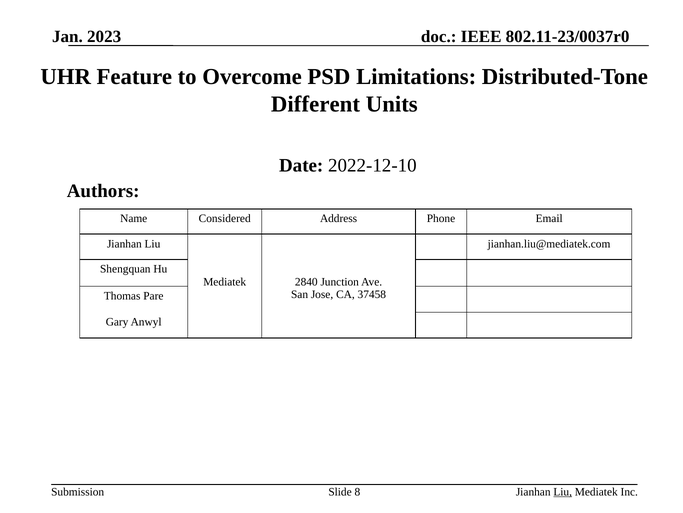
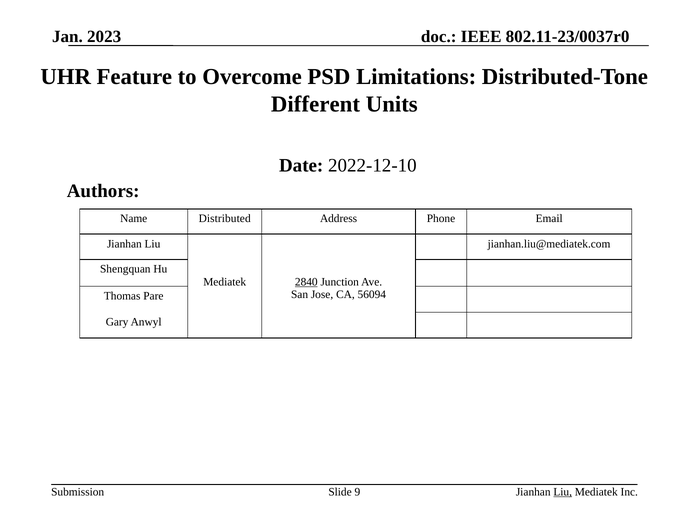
Considered: Considered -> Distributed (225, 218)
2840 underline: none -> present (306, 282)
37458: 37458 -> 56094 (372, 294)
8: 8 -> 9 (357, 491)
